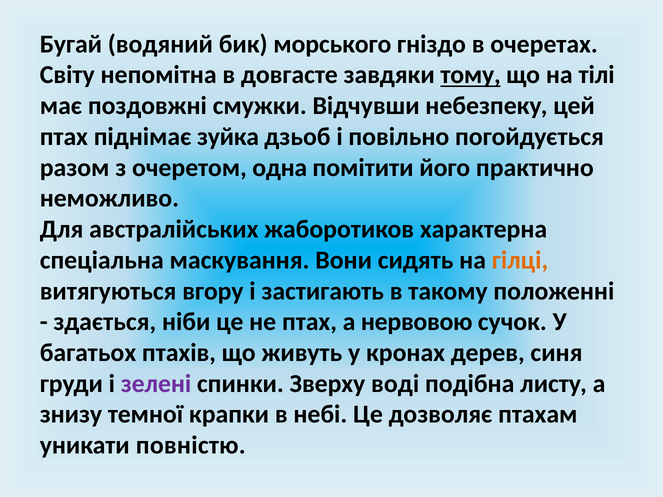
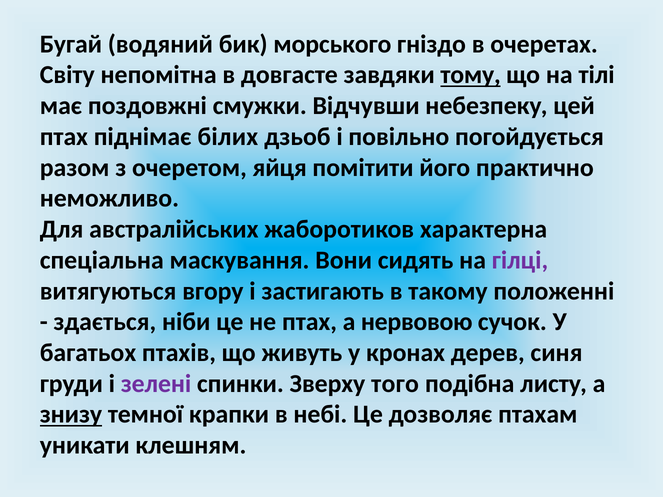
зуйка: зуйка -> білих (228, 137)
одна: одна -> яйця (280, 168)
гілці colour: orange -> purple (520, 260)
воді: воді -> того (395, 384)
знизу underline: none -> present (71, 415)
повністю: повністю -> клешням (191, 446)
